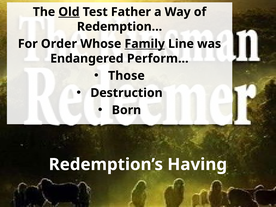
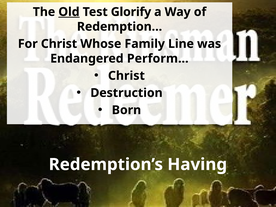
Father: Father -> Glorify (131, 12)
For Order: Order -> Christ (59, 44)
Family underline: present -> none (145, 44)
Those: Those -> Christ (126, 76)
